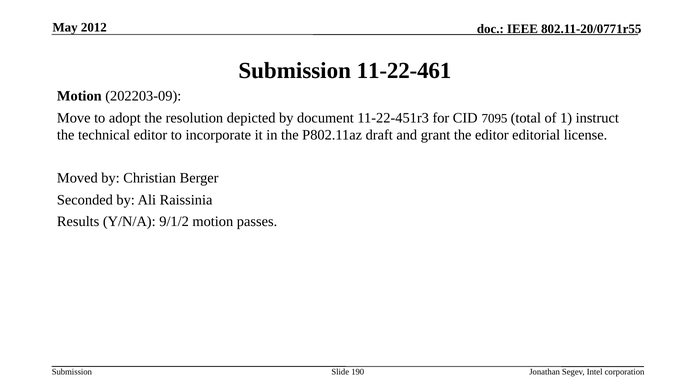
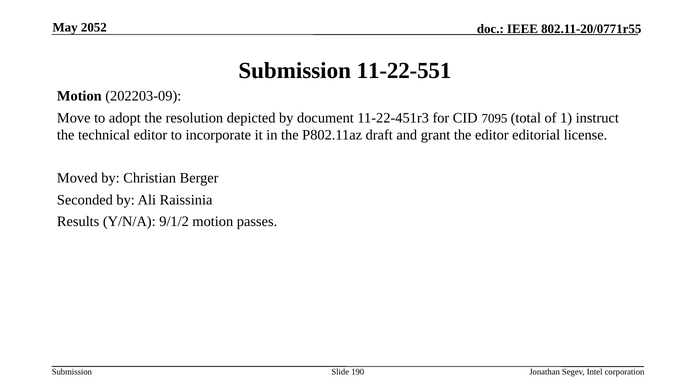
2012: 2012 -> 2052 (94, 27)
11-22-461: 11-22-461 -> 11-22-551 (404, 71)
